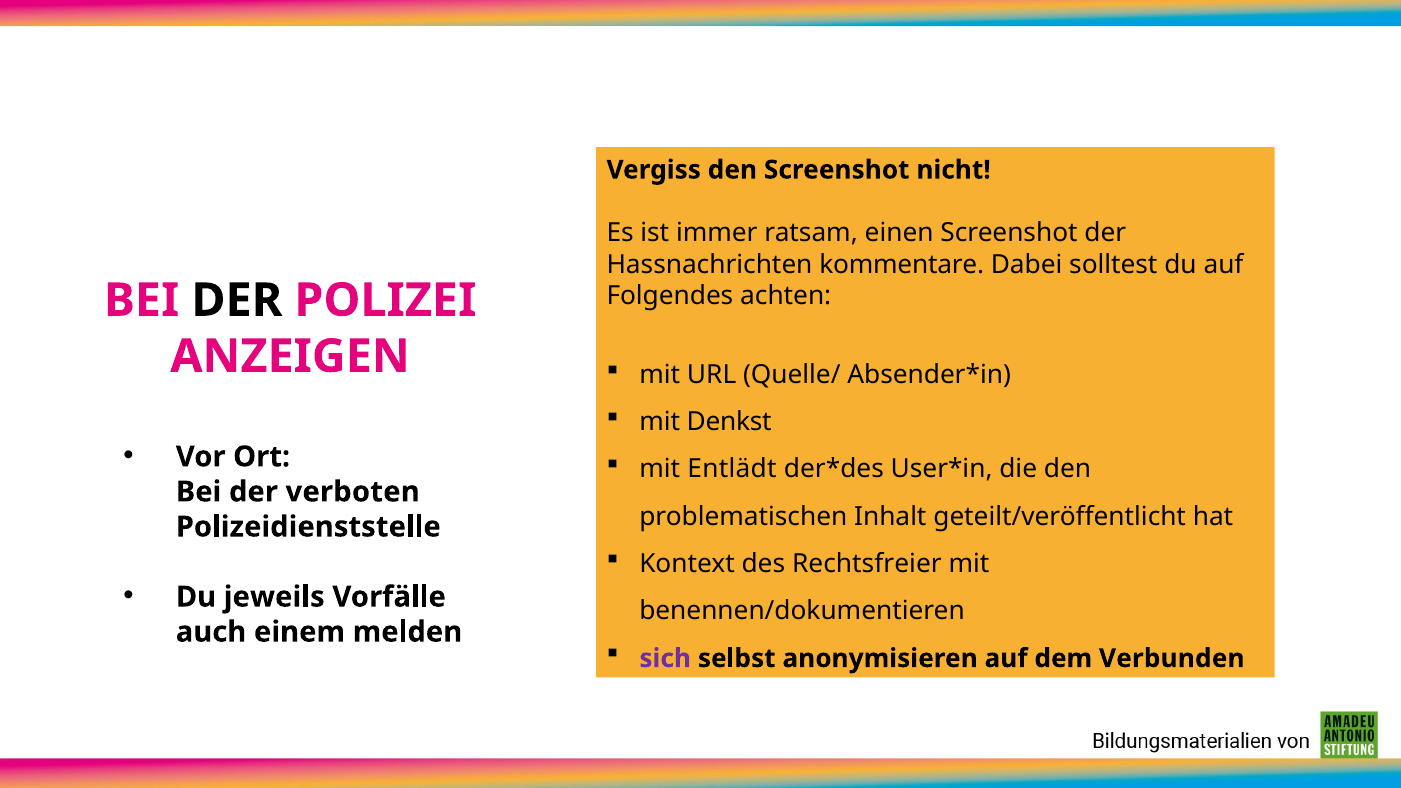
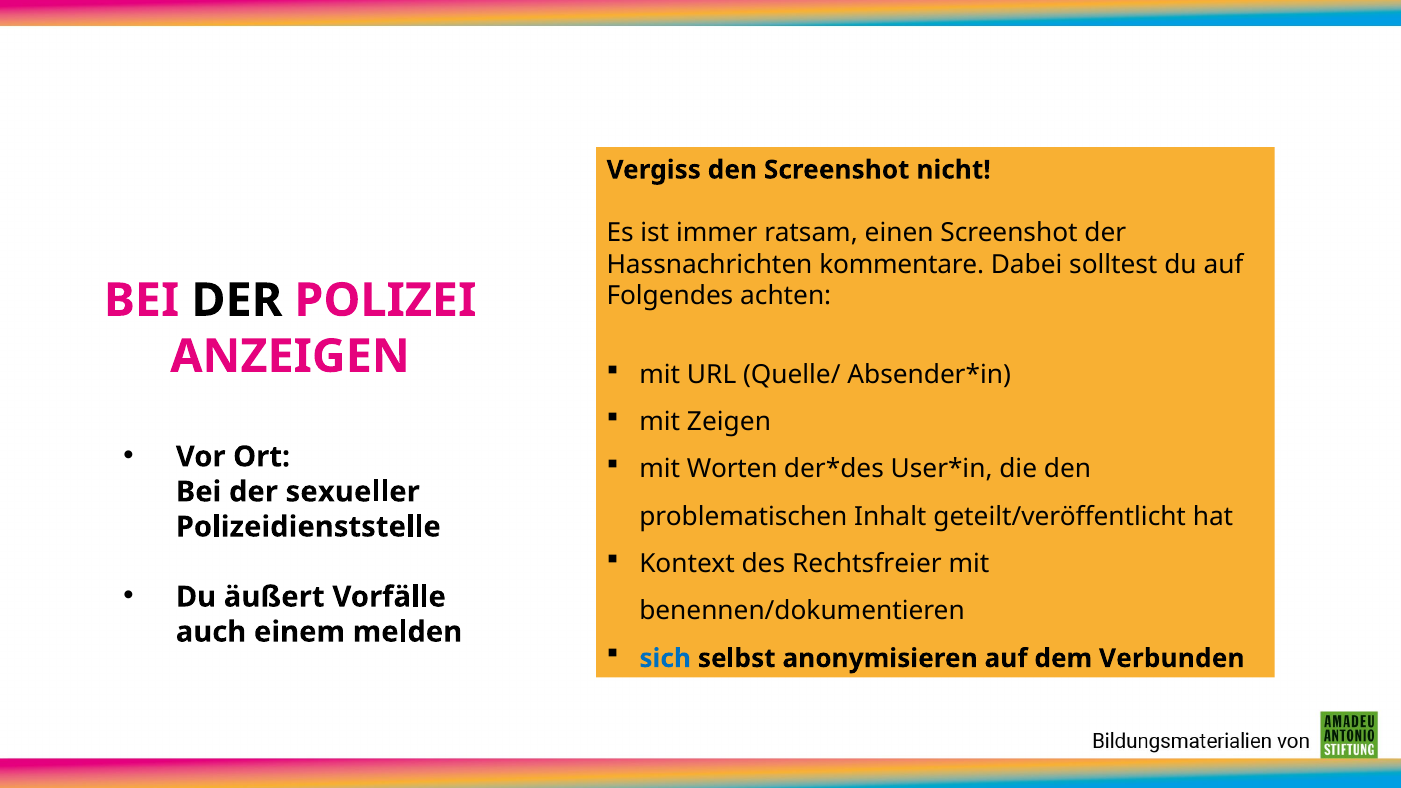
Denkst: Denkst -> Zeigen (729, 422)
Entlädt: Entlädt -> Worten (732, 469)
verboten: verboten -> sexueller (353, 492)
jeweils: jeweils -> äußert (274, 597)
sich colour: purple -> blue (665, 658)
